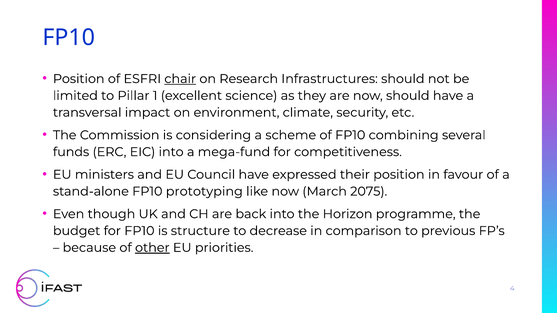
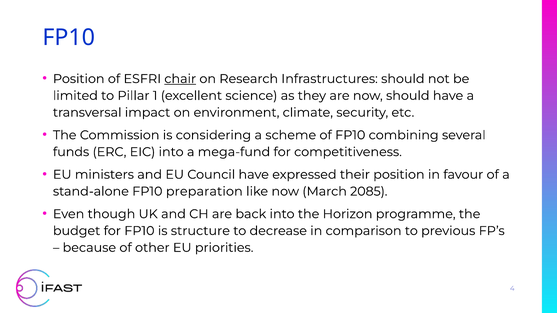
prototyping: prototyping -> preparation (204, 192)
2075: 2075 -> 2085 (369, 192)
other underline: present -> none (152, 248)
